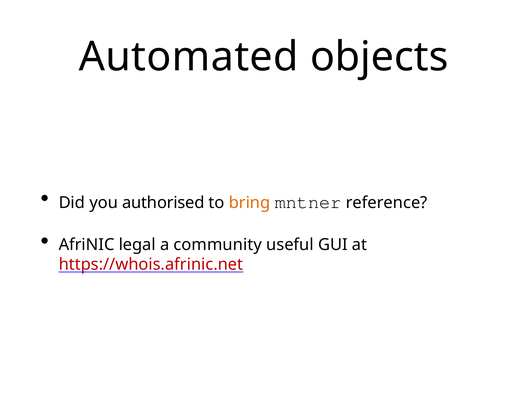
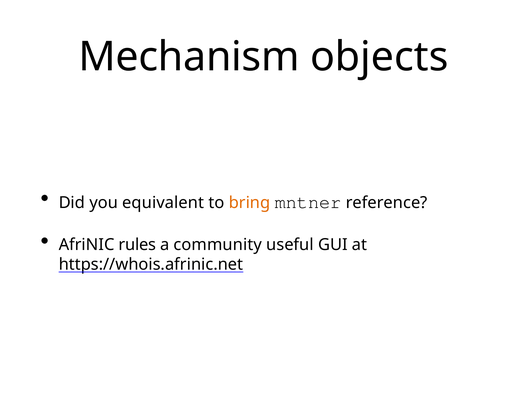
Automated: Automated -> Mechanism (189, 57)
authorised: authorised -> equivalent (163, 202)
legal: legal -> rules (137, 244)
https://whois.afrinic.net colour: red -> black (151, 264)
